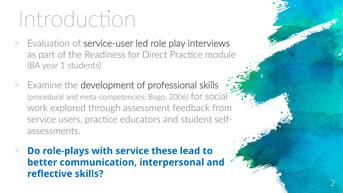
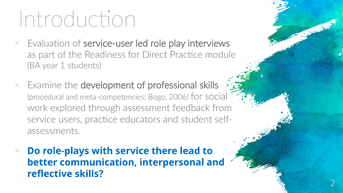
these: these -> there (164, 151)
